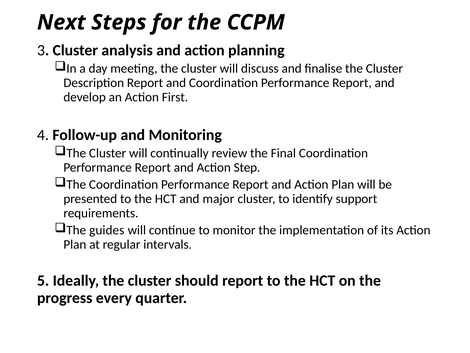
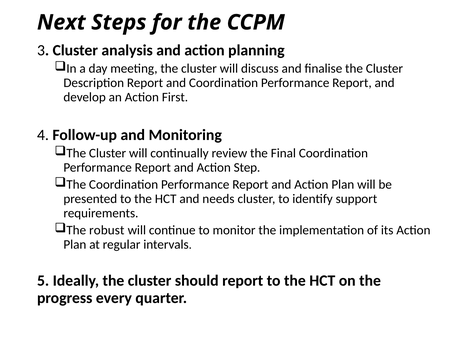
major: major -> needs (218, 199)
guides: guides -> robust (107, 230)
